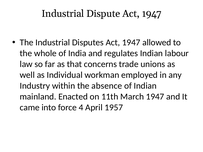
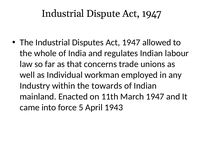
absence: absence -> towards (107, 86)
4: 4 -> 5 (81, 108)
1957: 1957 -> 1943 (114, 108)
